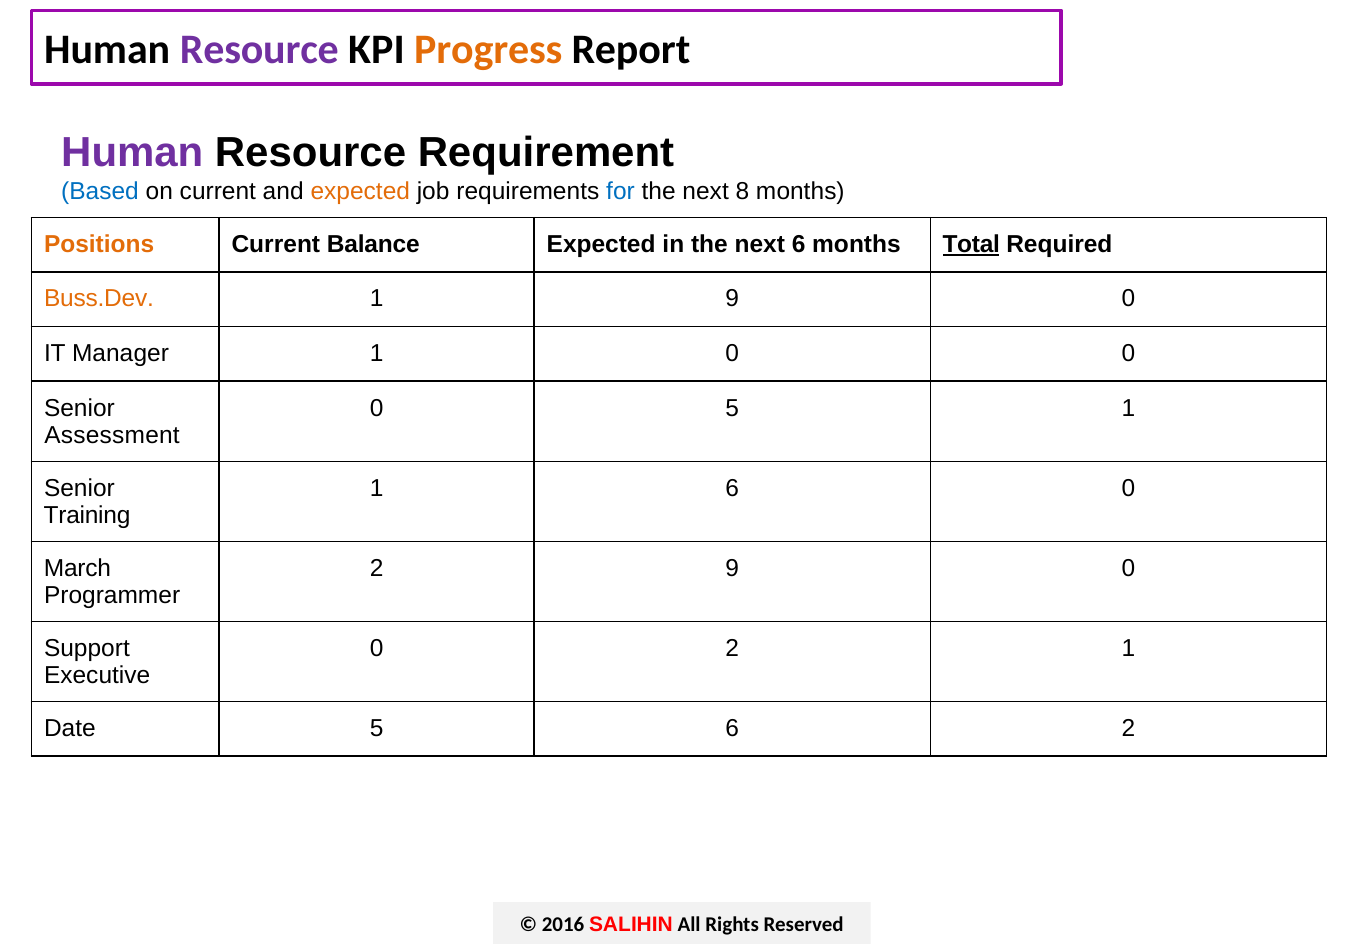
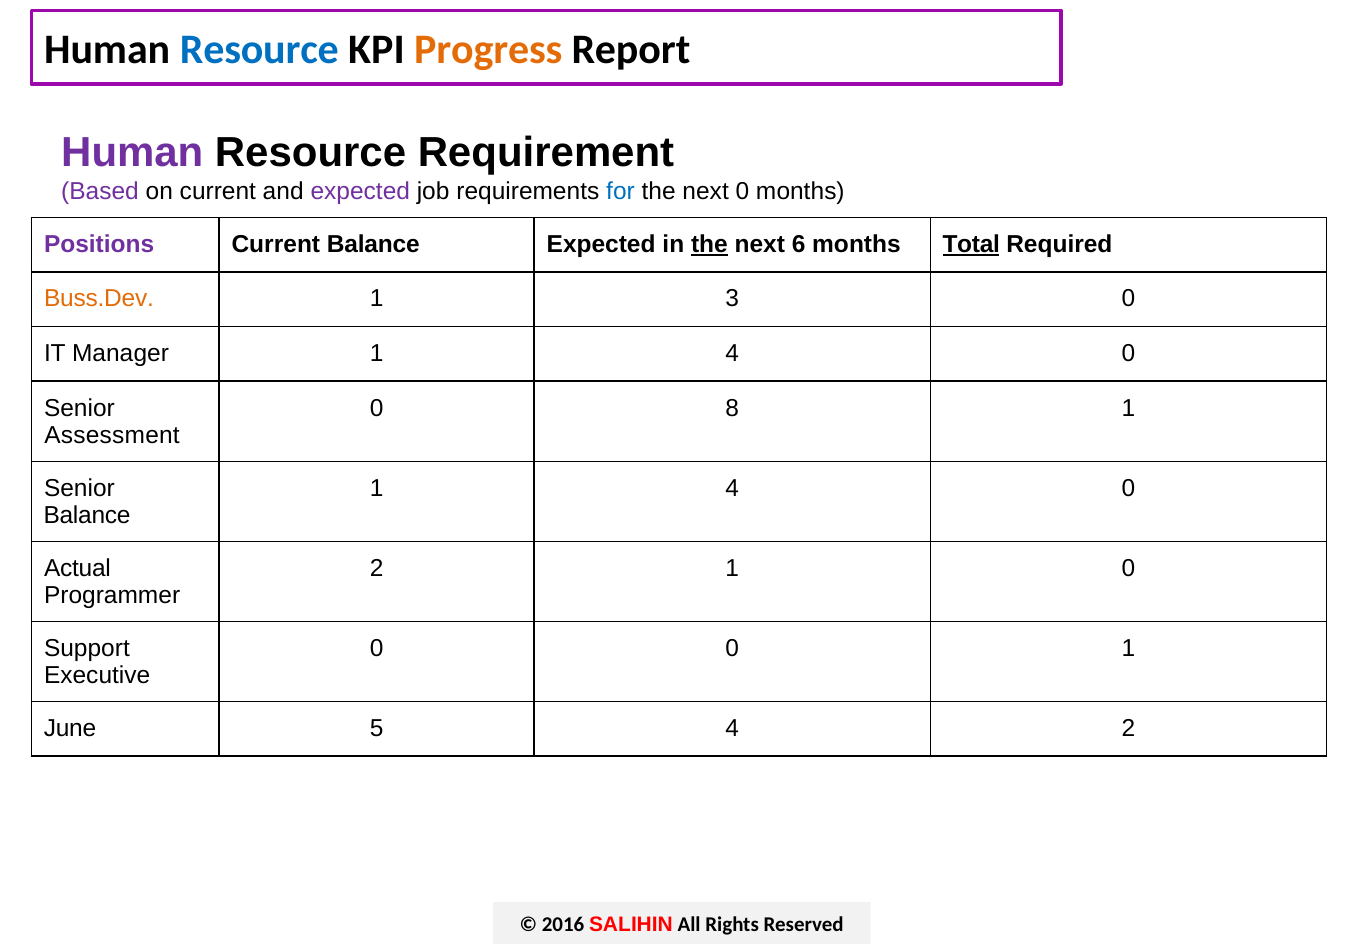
Resource colour: purple -> blue (259, 50)
Based colour: blue -> purple (100, 191)
expected colour: orange -> purple (360, 191)
next 8: 8 -> 0 (742, 191)
Positions colour: orange -> purple (99, 244)
the underline: none -> present (709, 244)
1 9: 9 -> 3 (732, 299)
Manager 1 0: 0 -> 4 (732, 354)
0 5: 5 -> 8 (732, 408)
6: 6 -> 4 (732, 488)
Training: Training -> Balance (87, 516)
March: March -> Actual (77, 568)
2 9: 9 -> 1 (732, 568)
0 2: 2 -> 0 (732, 649)
Date: Date -> June (70, 729)
5 6: 6 -> 4 (732, 729)
